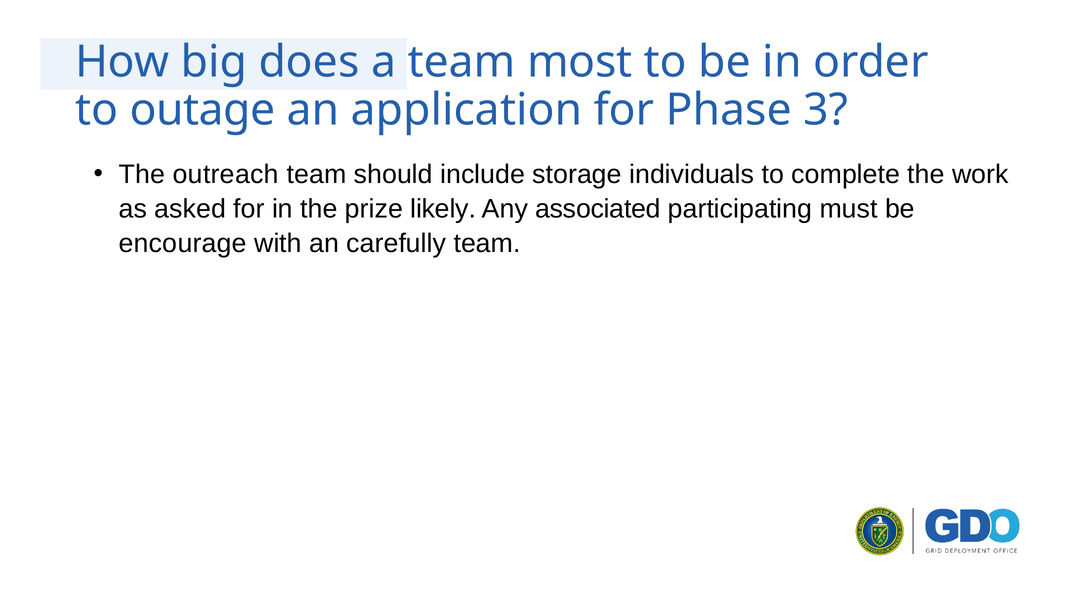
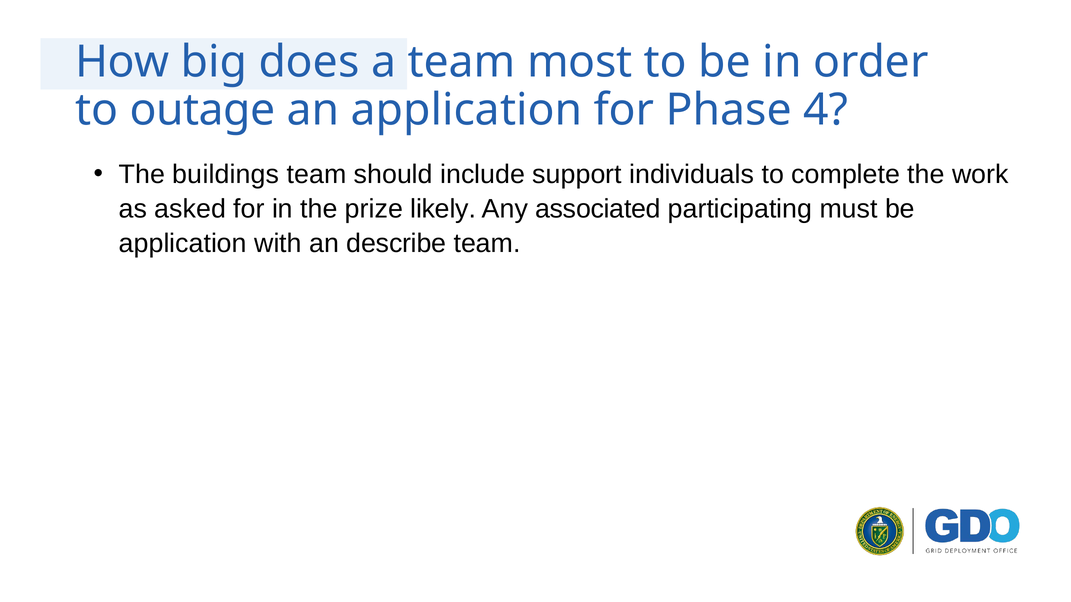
3: 3 -> 4 (826, 110)
outreach: outreach -> buildings (226, 175)
storage: storage -> support (577, 175)
encourage: encourage -> application (183, 243)
carefully: carefully -> describe (396, 243)
